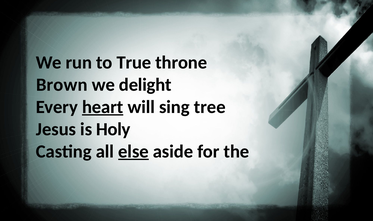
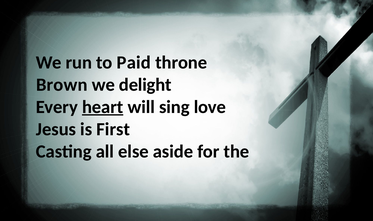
True: True -> Paid (134, 62)
tree: tree -> love (210, 107)
Holy: Holy -> First (113, 129)
else underline: present -> none (133, 151)
